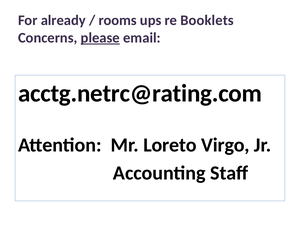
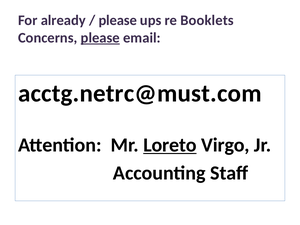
rooms: rooms -> please (118, 20)
acctg.netrc@rating.com: acctg.netrc@rating.com -> acctg.netrc@must.com (140, 93)
Loreto underline: none -> present (170, 145)
